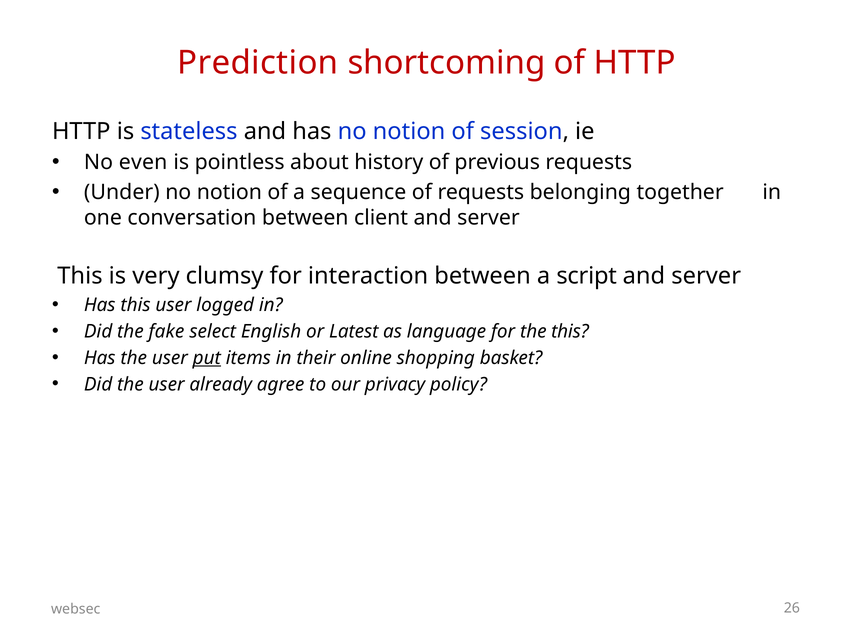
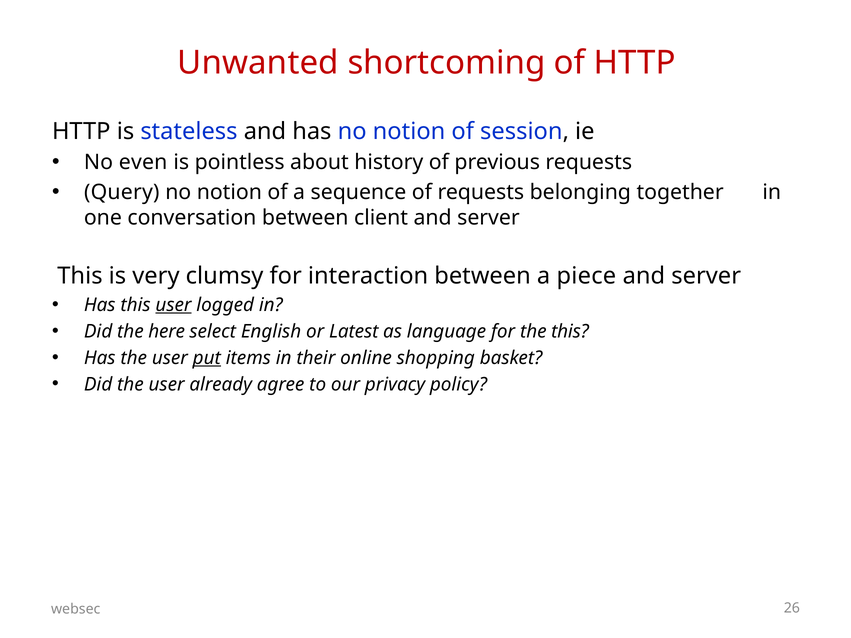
Prediction: Prediction -> Unwanted (258, 63)
Under: Under -> Query (122, 192)
script: script -> piece (586, 276)
user underline: none -> present (173, 305)
fake: fake -> here (167, 332)
